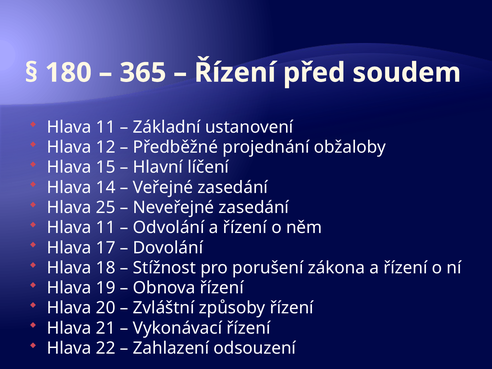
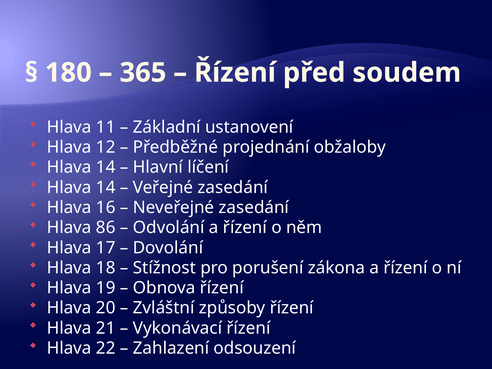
15: 15 -> 14 (106, 167)
25: 25 -> 16 (106, 208)
11: 11 -> 86 (106, 228)
